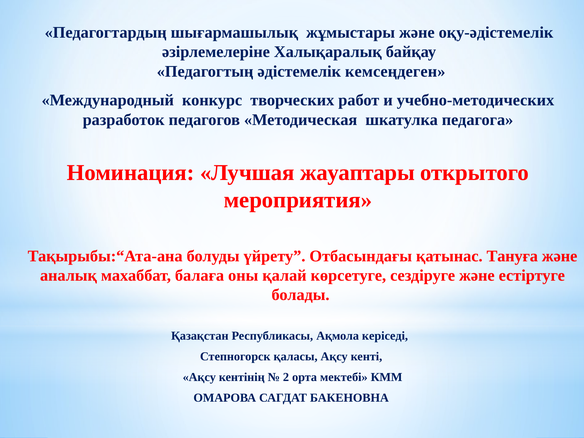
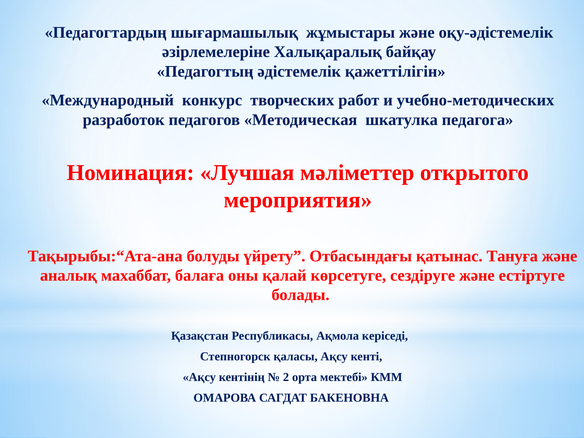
кемсеңдеген: кемсеңдеген -> қажеттілігін (395, 71)
жауаптары: жауаптары -> мәліметтер (357, 173)
